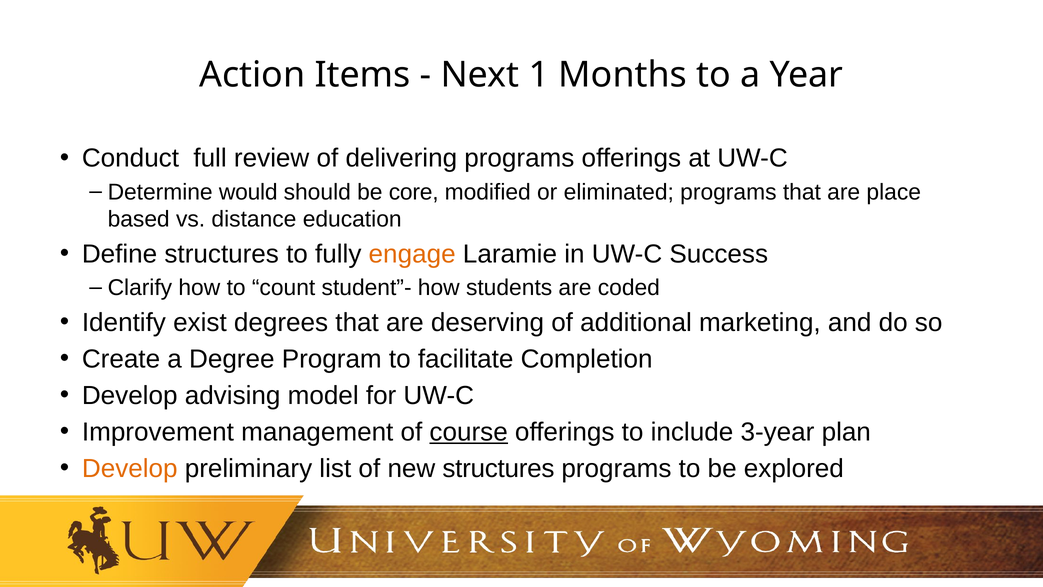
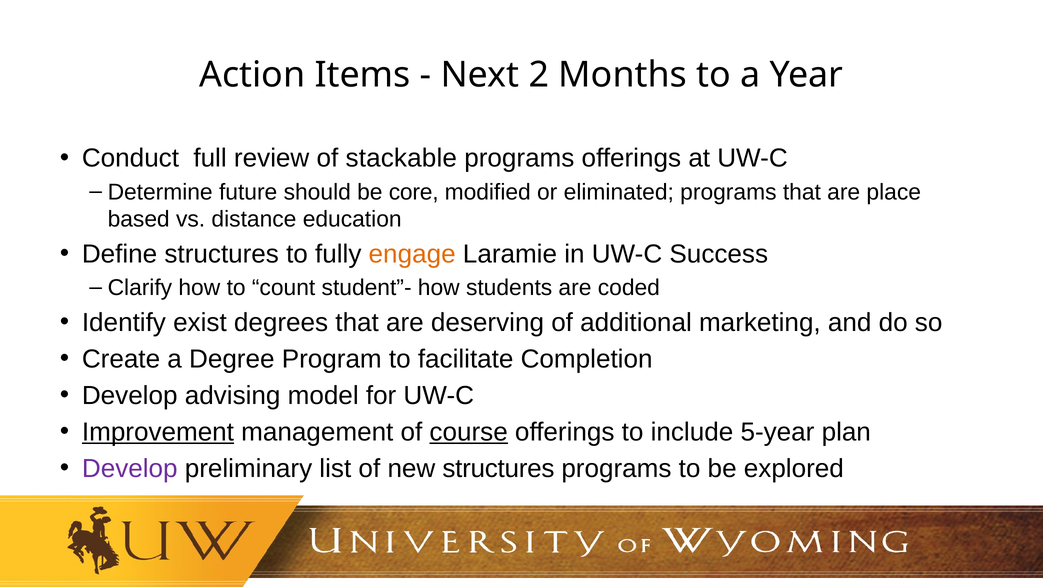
1: 1 -> 2 (539, 75)
delivering: delivering -> stackable (401, 158)
would: would -> future (248, 192)
Improvement underline: none -> present (158, 432)
3-year: 3-year -> 5-year (777, 432)
Develop colour: orange -> purple (130, 468)
